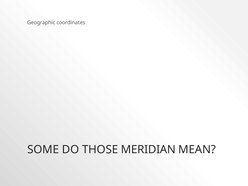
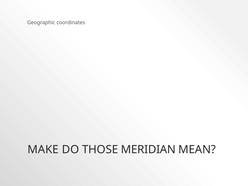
SOME: SOME -> MAKE (43, 150)
